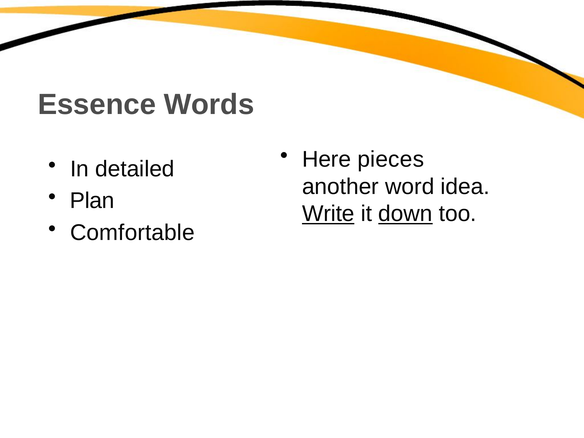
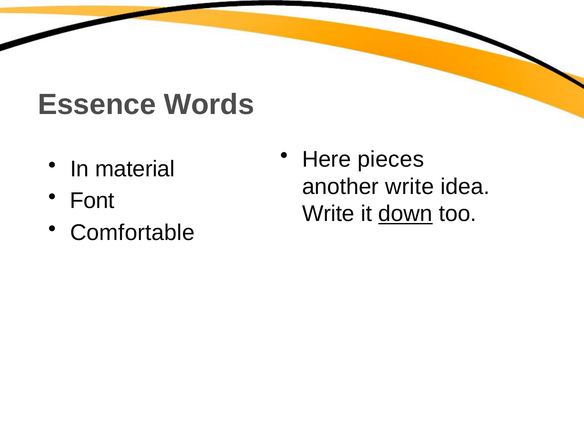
detailed: detailed -> material (135, 169)
another word: word -> write (410, 187)
Plan: Plan -> Font (92, 201)
Write underline: present -> none (328, 214)
